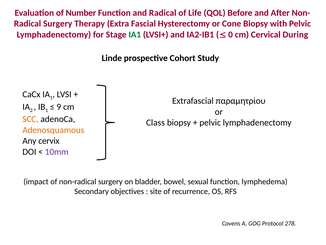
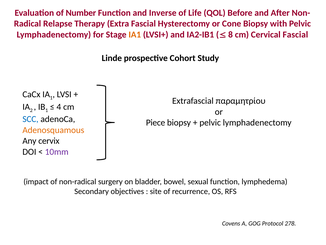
and Radical: Radical -> Inverse (163, 13)
Surgery: Surgery -> Relapse (58, 24)
IA1 colour: green -> orange (135, 34)
0: 0 -> 8 (231, 34)
Cervical During: During -> Fascial (295, 34)
9: 9 -> 4 (59, 107)
SCC colour: orange -> blue (30, 119)
Class: Class -> Piece (156, 122)
